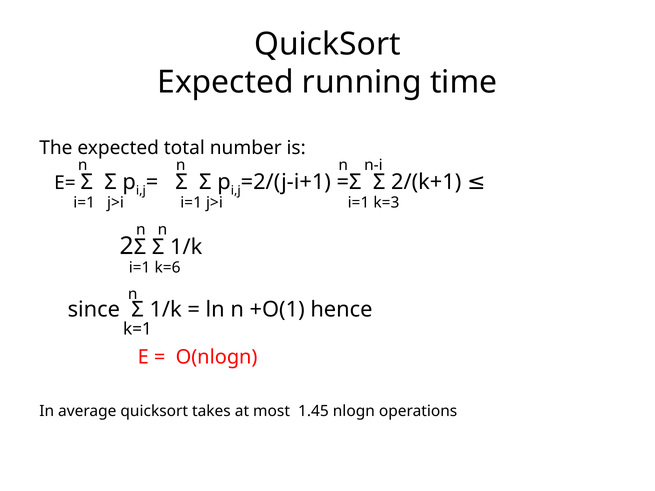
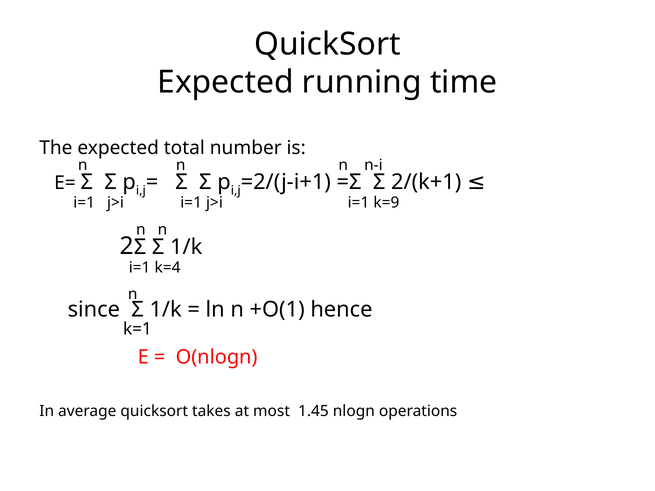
k=3: k=3 -> k=9 (386, 203)
k=6: k=6 -> k=4 (168, 268)
